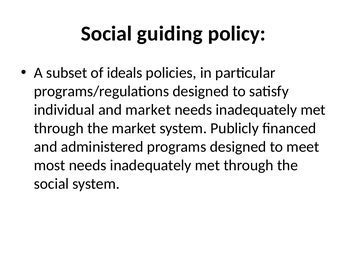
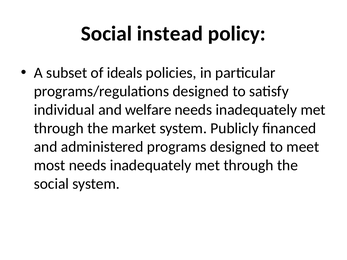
guiding: guiding -> instead (170, 34)
and market: market -> welfare (148, 110)
